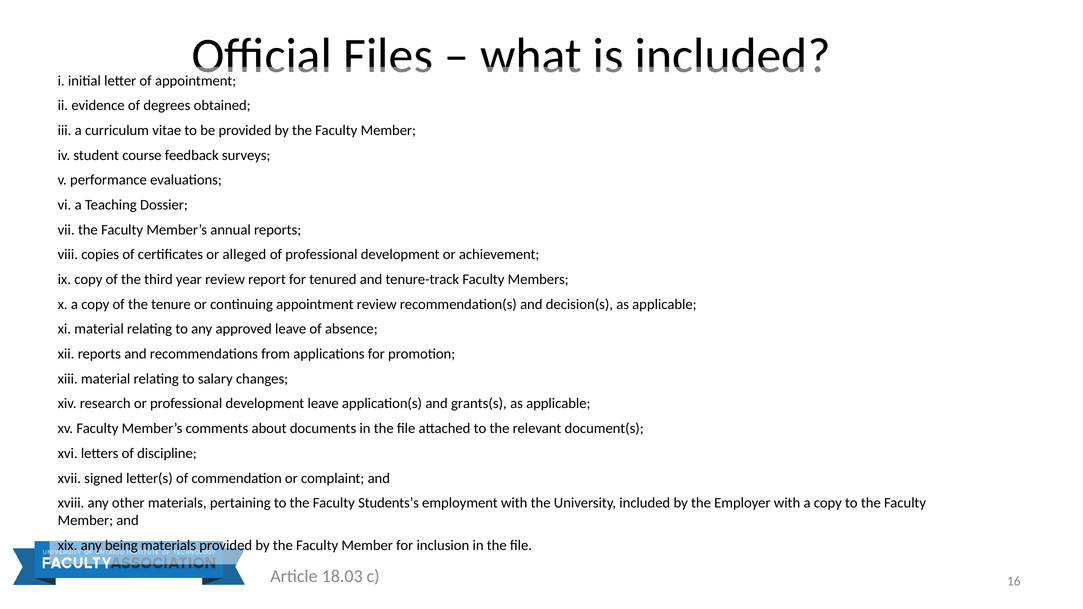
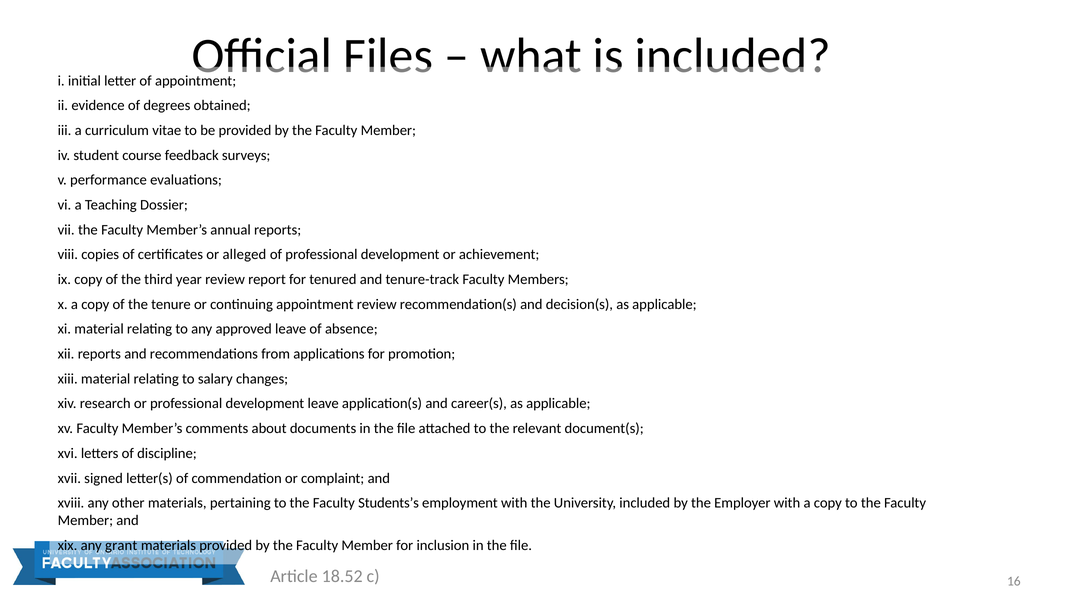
grants(s: grants(s -> career(s (479, 404)
being: being -> grant (121, 546)
18.03: 18.03 -> 18.52 (342, 576)
